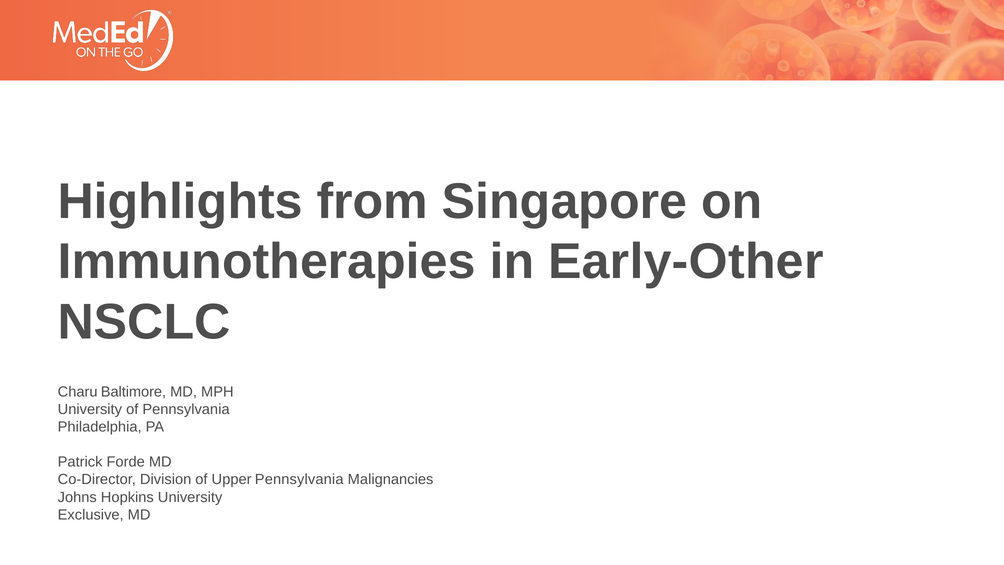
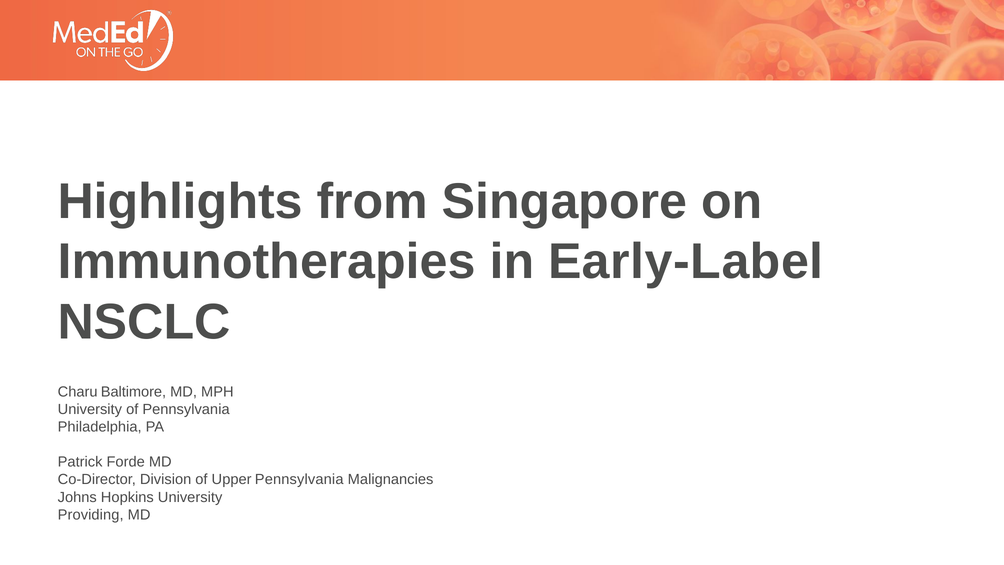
Early-Other: Early-Other -> Early-Label (686, 262)
Exclusive: Exclusive -> Providing (91, 515)
